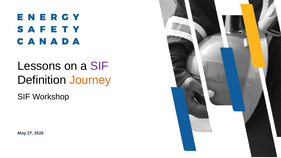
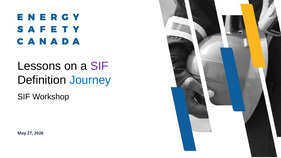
Journey colour: orange -> blue (90, 80)
